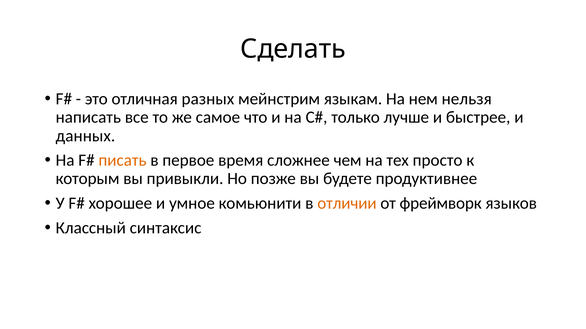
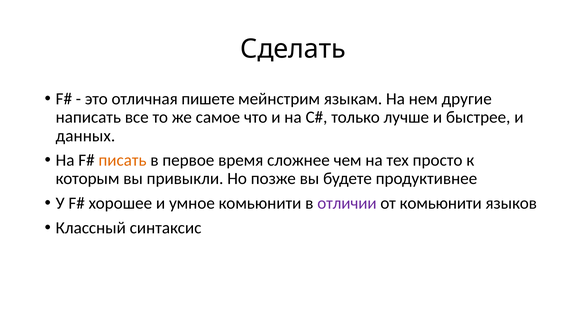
разных: разных -> пишете (208, 99)
нельзя: нельзя -> другие (467, 99)
отличии colour: orange -> purple (347, 204)
от фреймворк: фреймворк -> комьюнити (441, 204)
